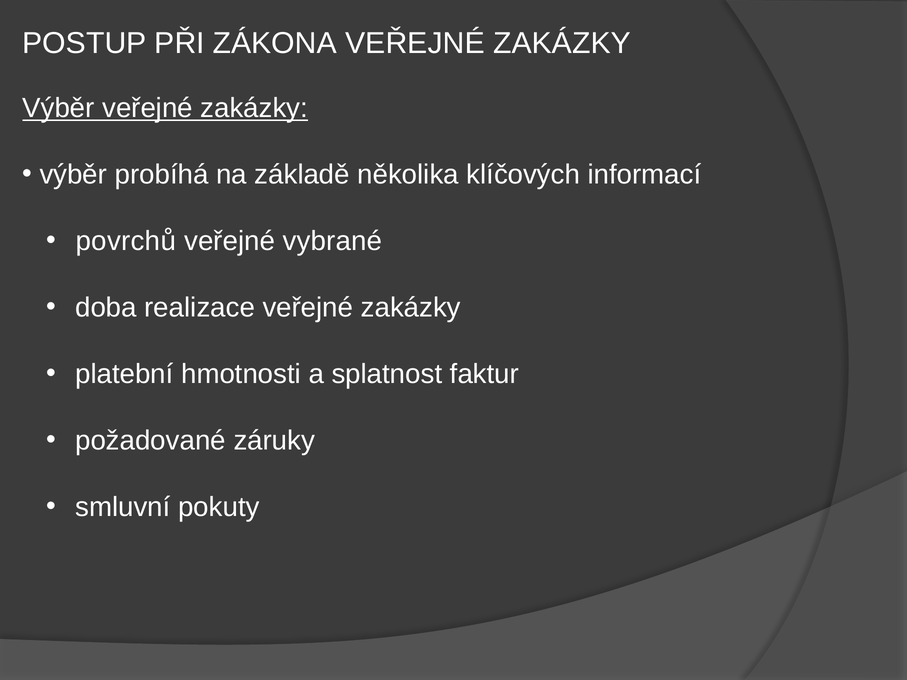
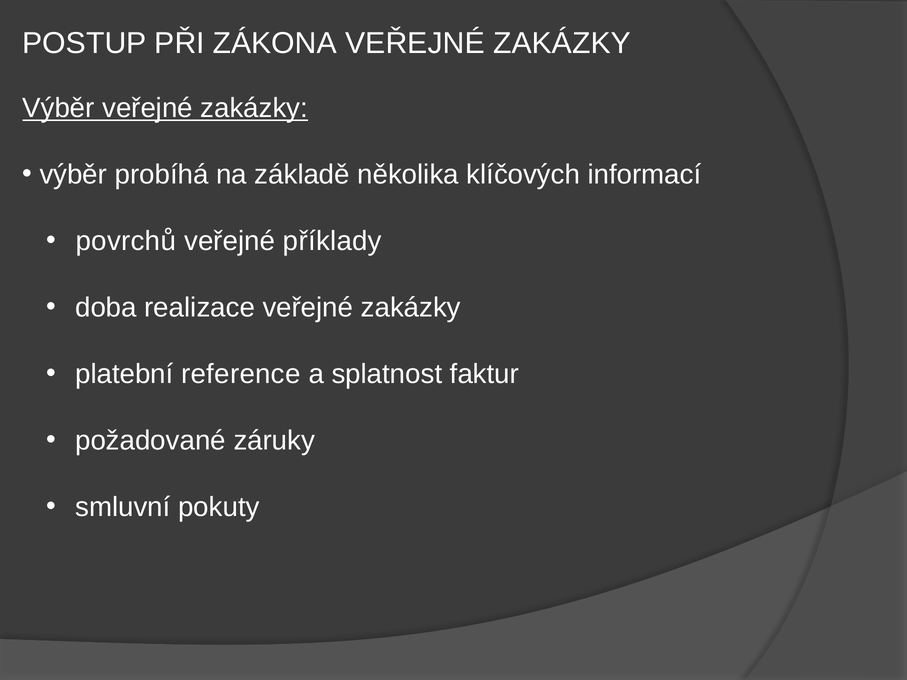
vybrané: vybrané -> příklady (332, 241)
hmotnosti: hmotnosti -> reference (241, 374)
